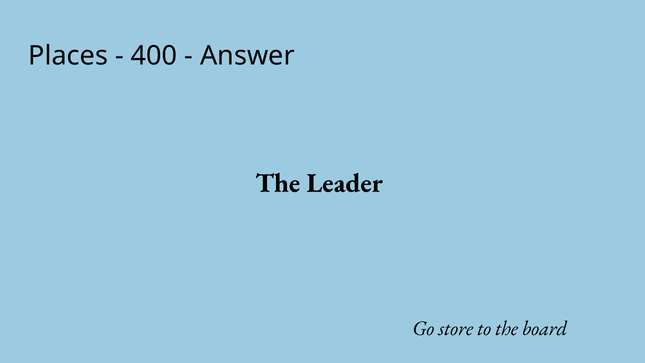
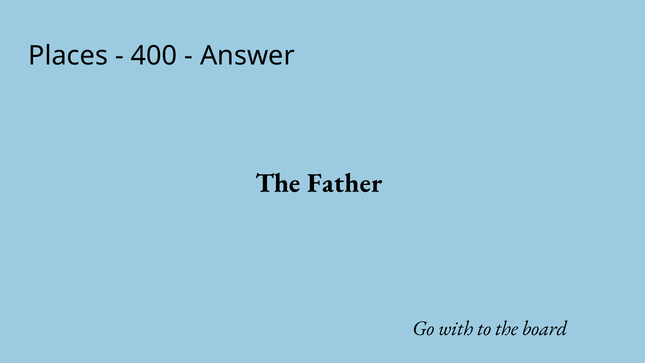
Leader: Leader -> Father (345, 183)
store: store -> with (456, 328)
